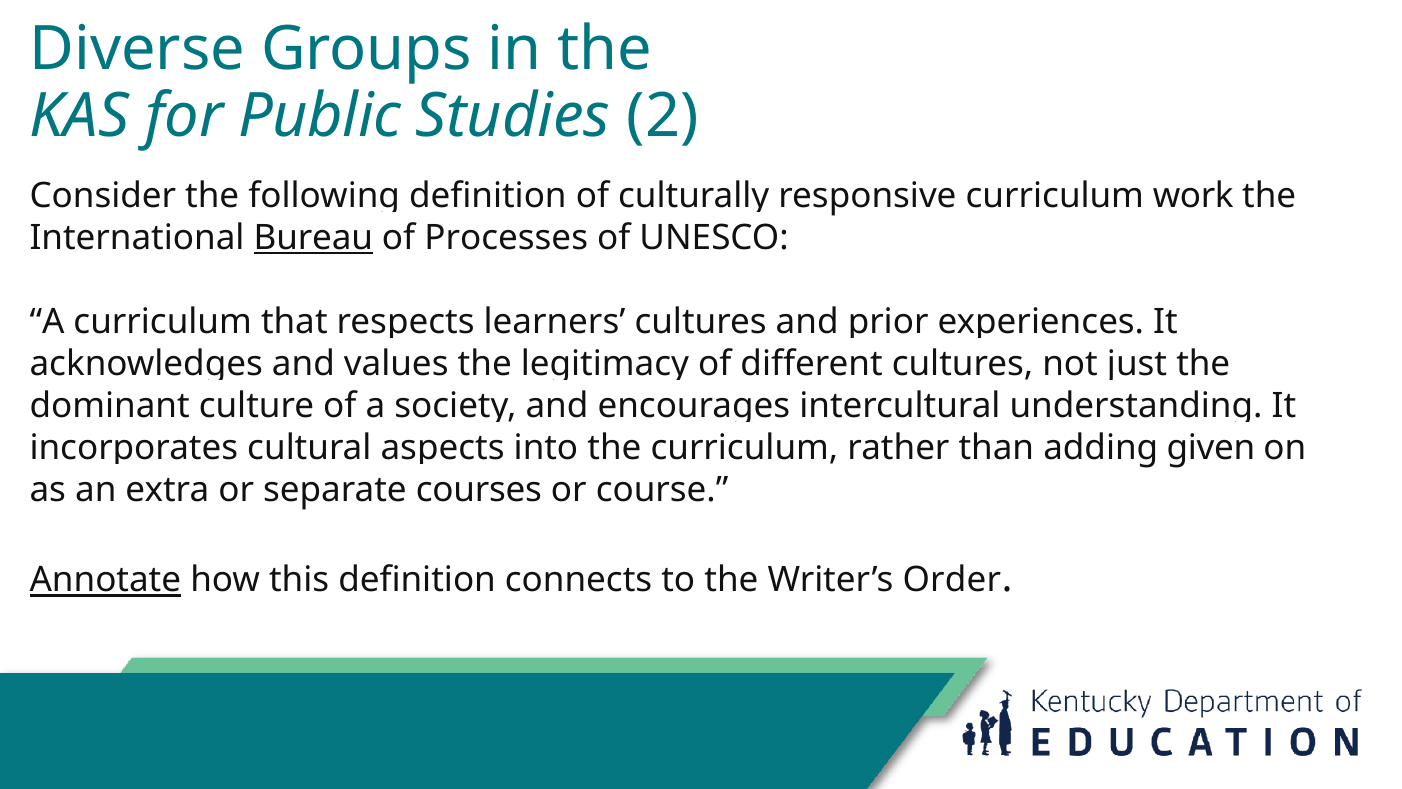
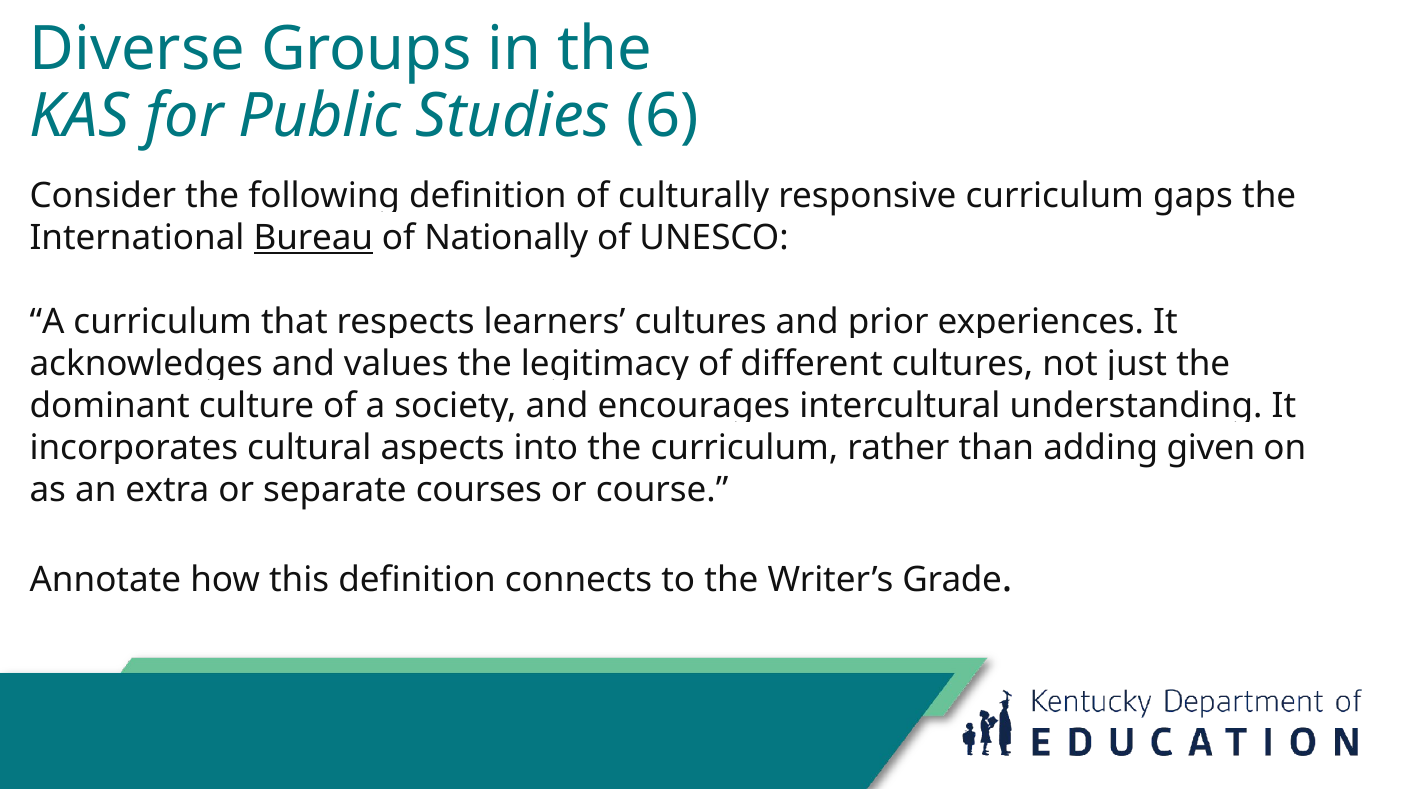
2: 2 -> 6 (663, 116)
work: work -> gaps (1193, 196)
Processes: Processes -> Nationally (506, 238)
Annotate underline: present -> none (105, 580)
Order: Order -> Grade (952, 580)
